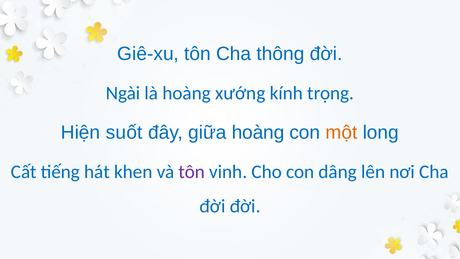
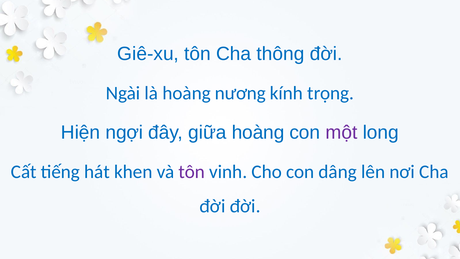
xướng: xướng -> nương (240, 93)
suốt: suốt -> ngợi (124, 132)
một colour: orange -> purple (341, 132)
